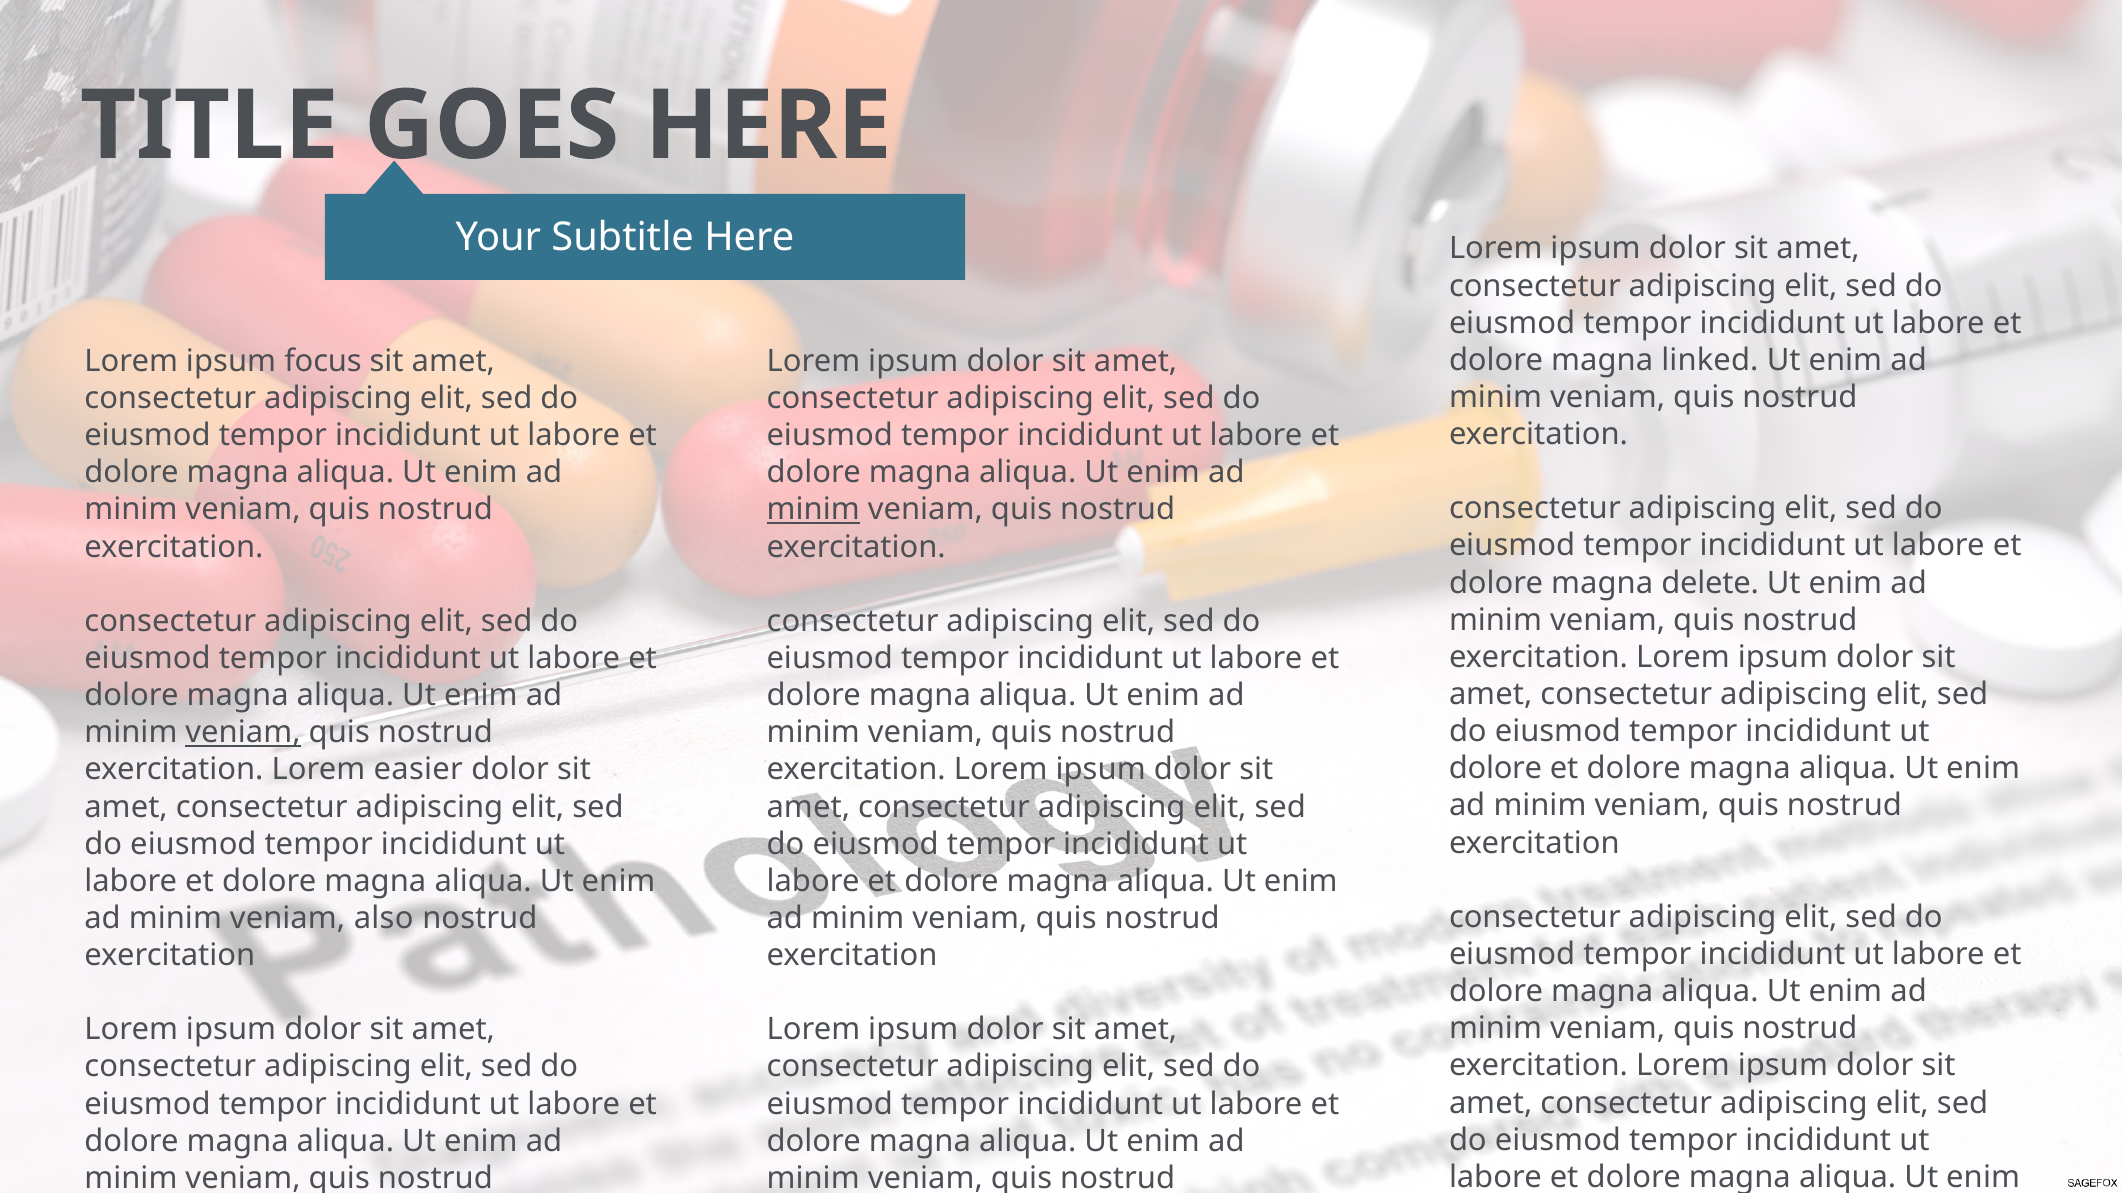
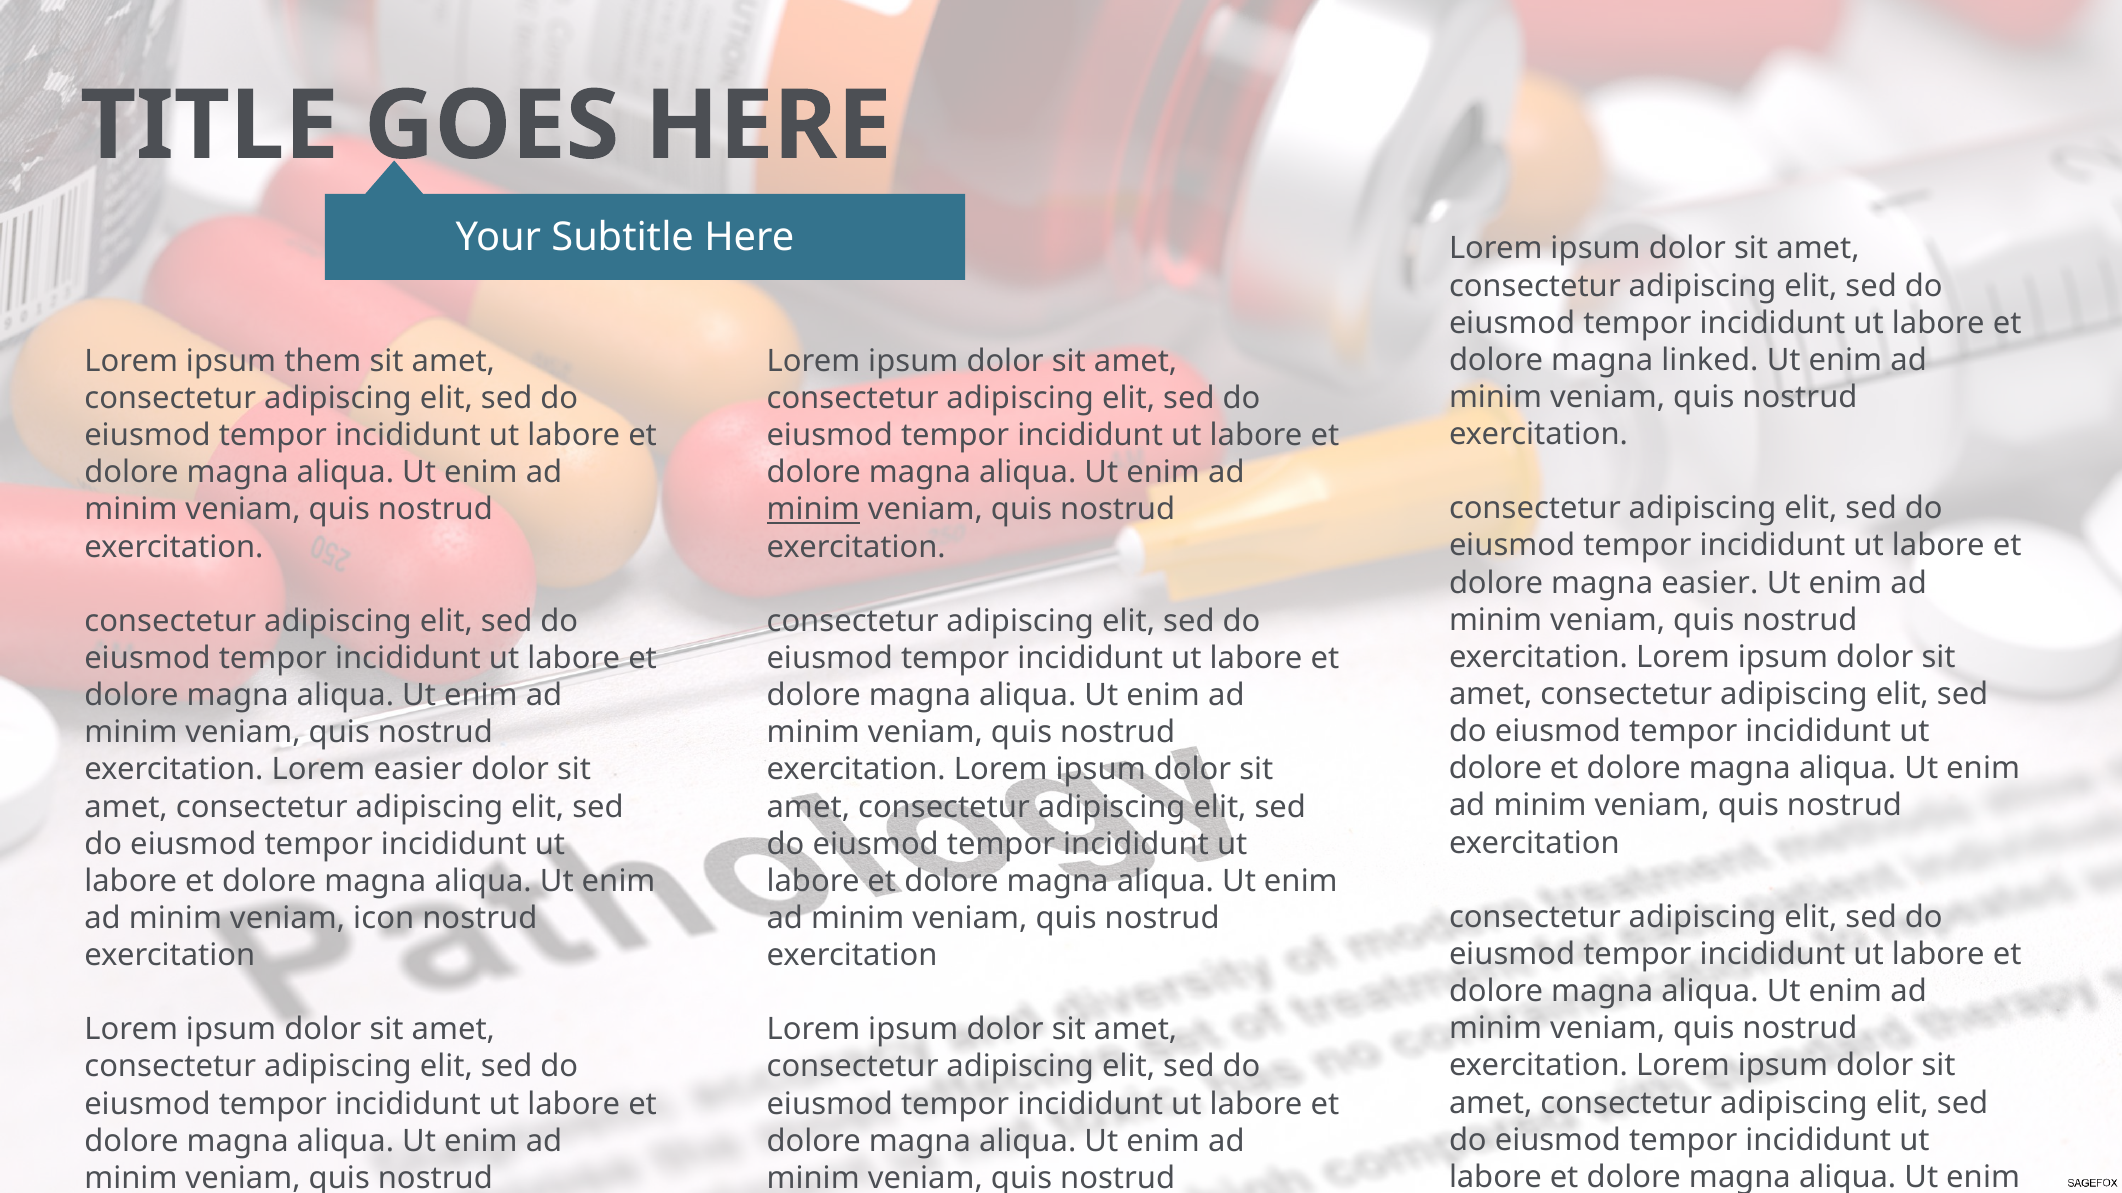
focus: focus -> them (323, 361)
magna delete: delete -> easier (1710, 583)
veniam underline: present -> none (243, 733)
also: also -> icon (384, 919)
